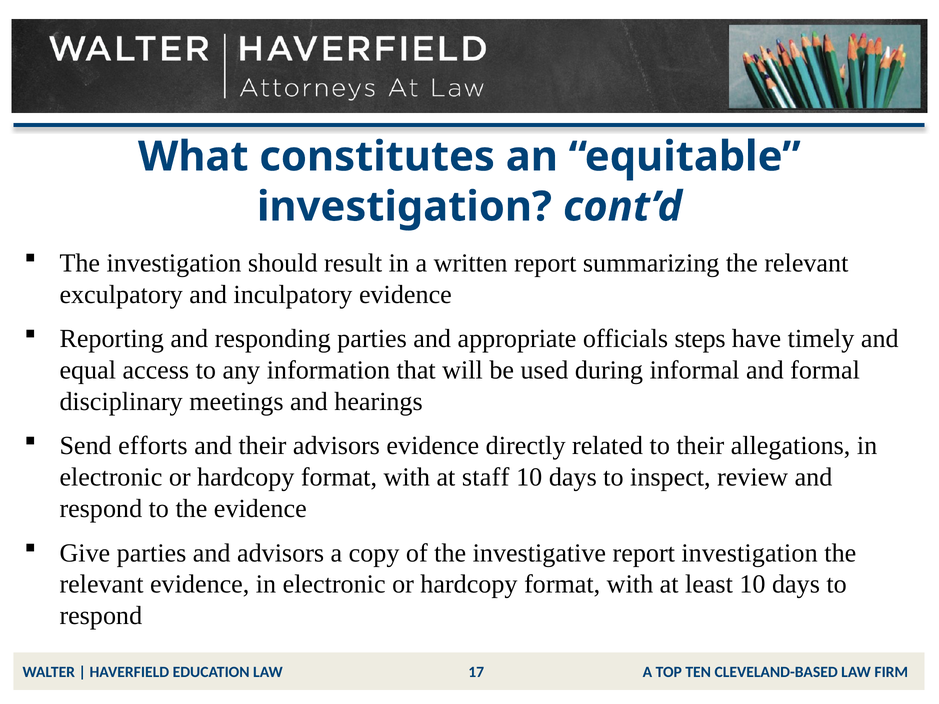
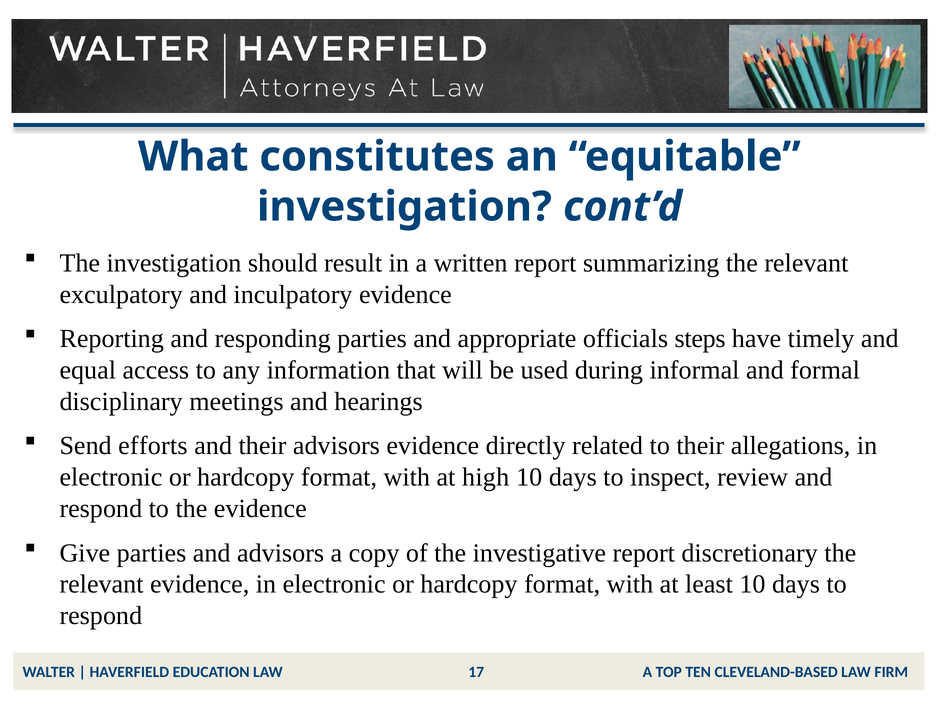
staff: staff -> high (486, 477)
report investigation: investigation -> discretionary (750, 553)
